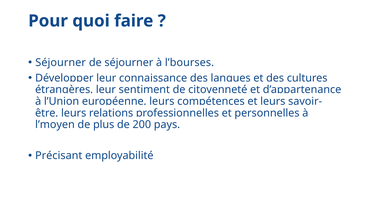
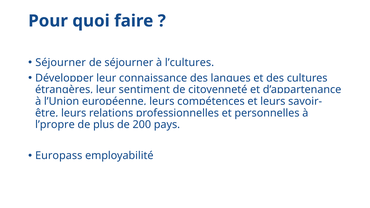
l’bourses: l’bourses -> l’cultures (190, 63)
l’moyen: l’moyen -> l’propre (55, 125)
Précisant: Précisant -> Europass (59, 156)
